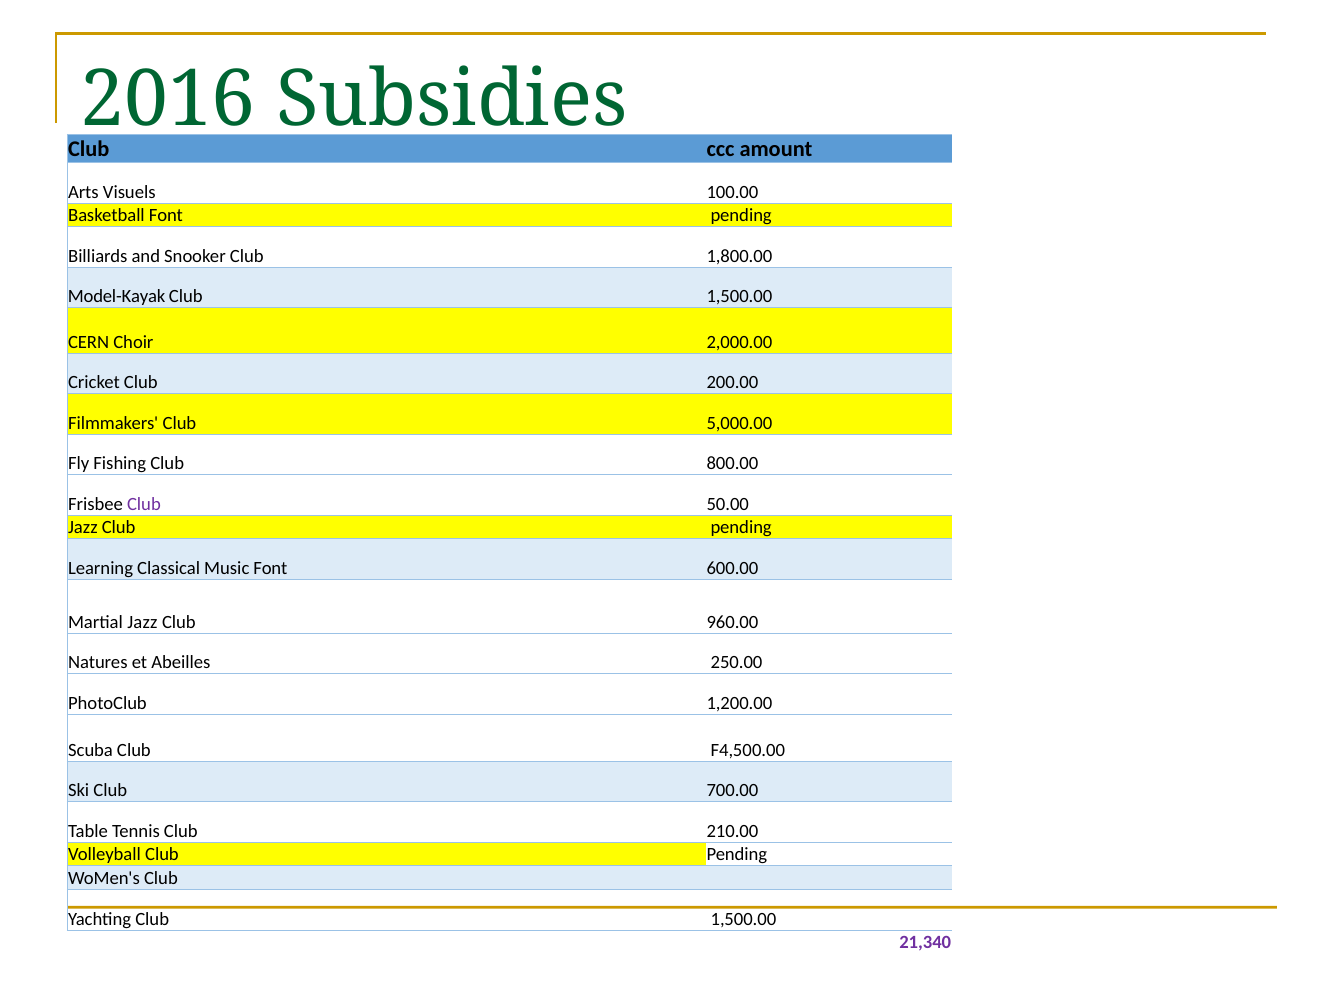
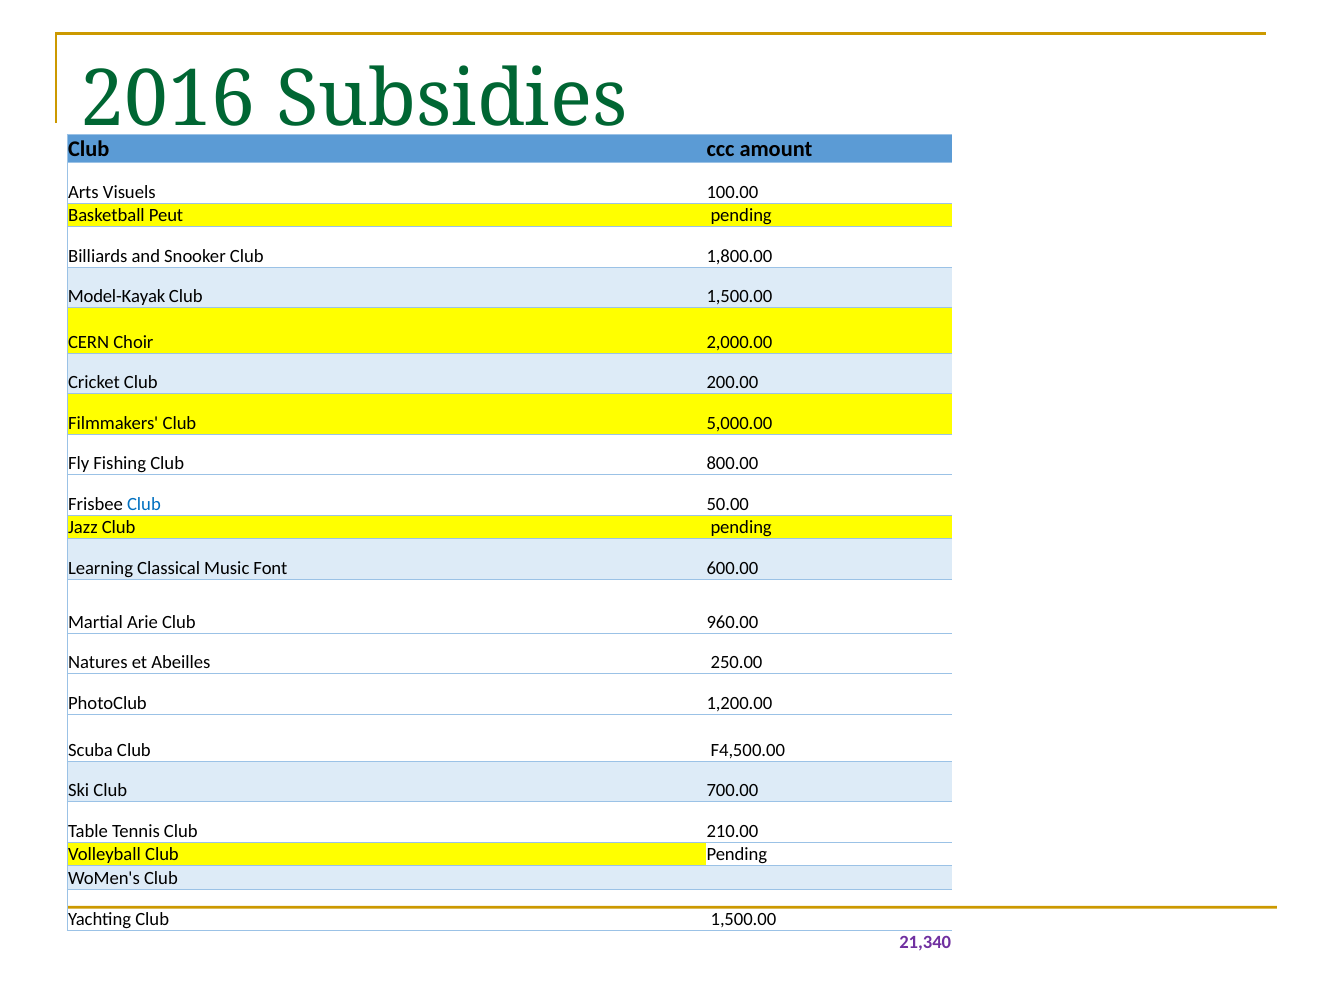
Basketball Font: Font -> Peut (166, 216)
Club colour: purple -> blue (144, 504)
Martial Jazz: Jazz -> Arie (142, 622)
